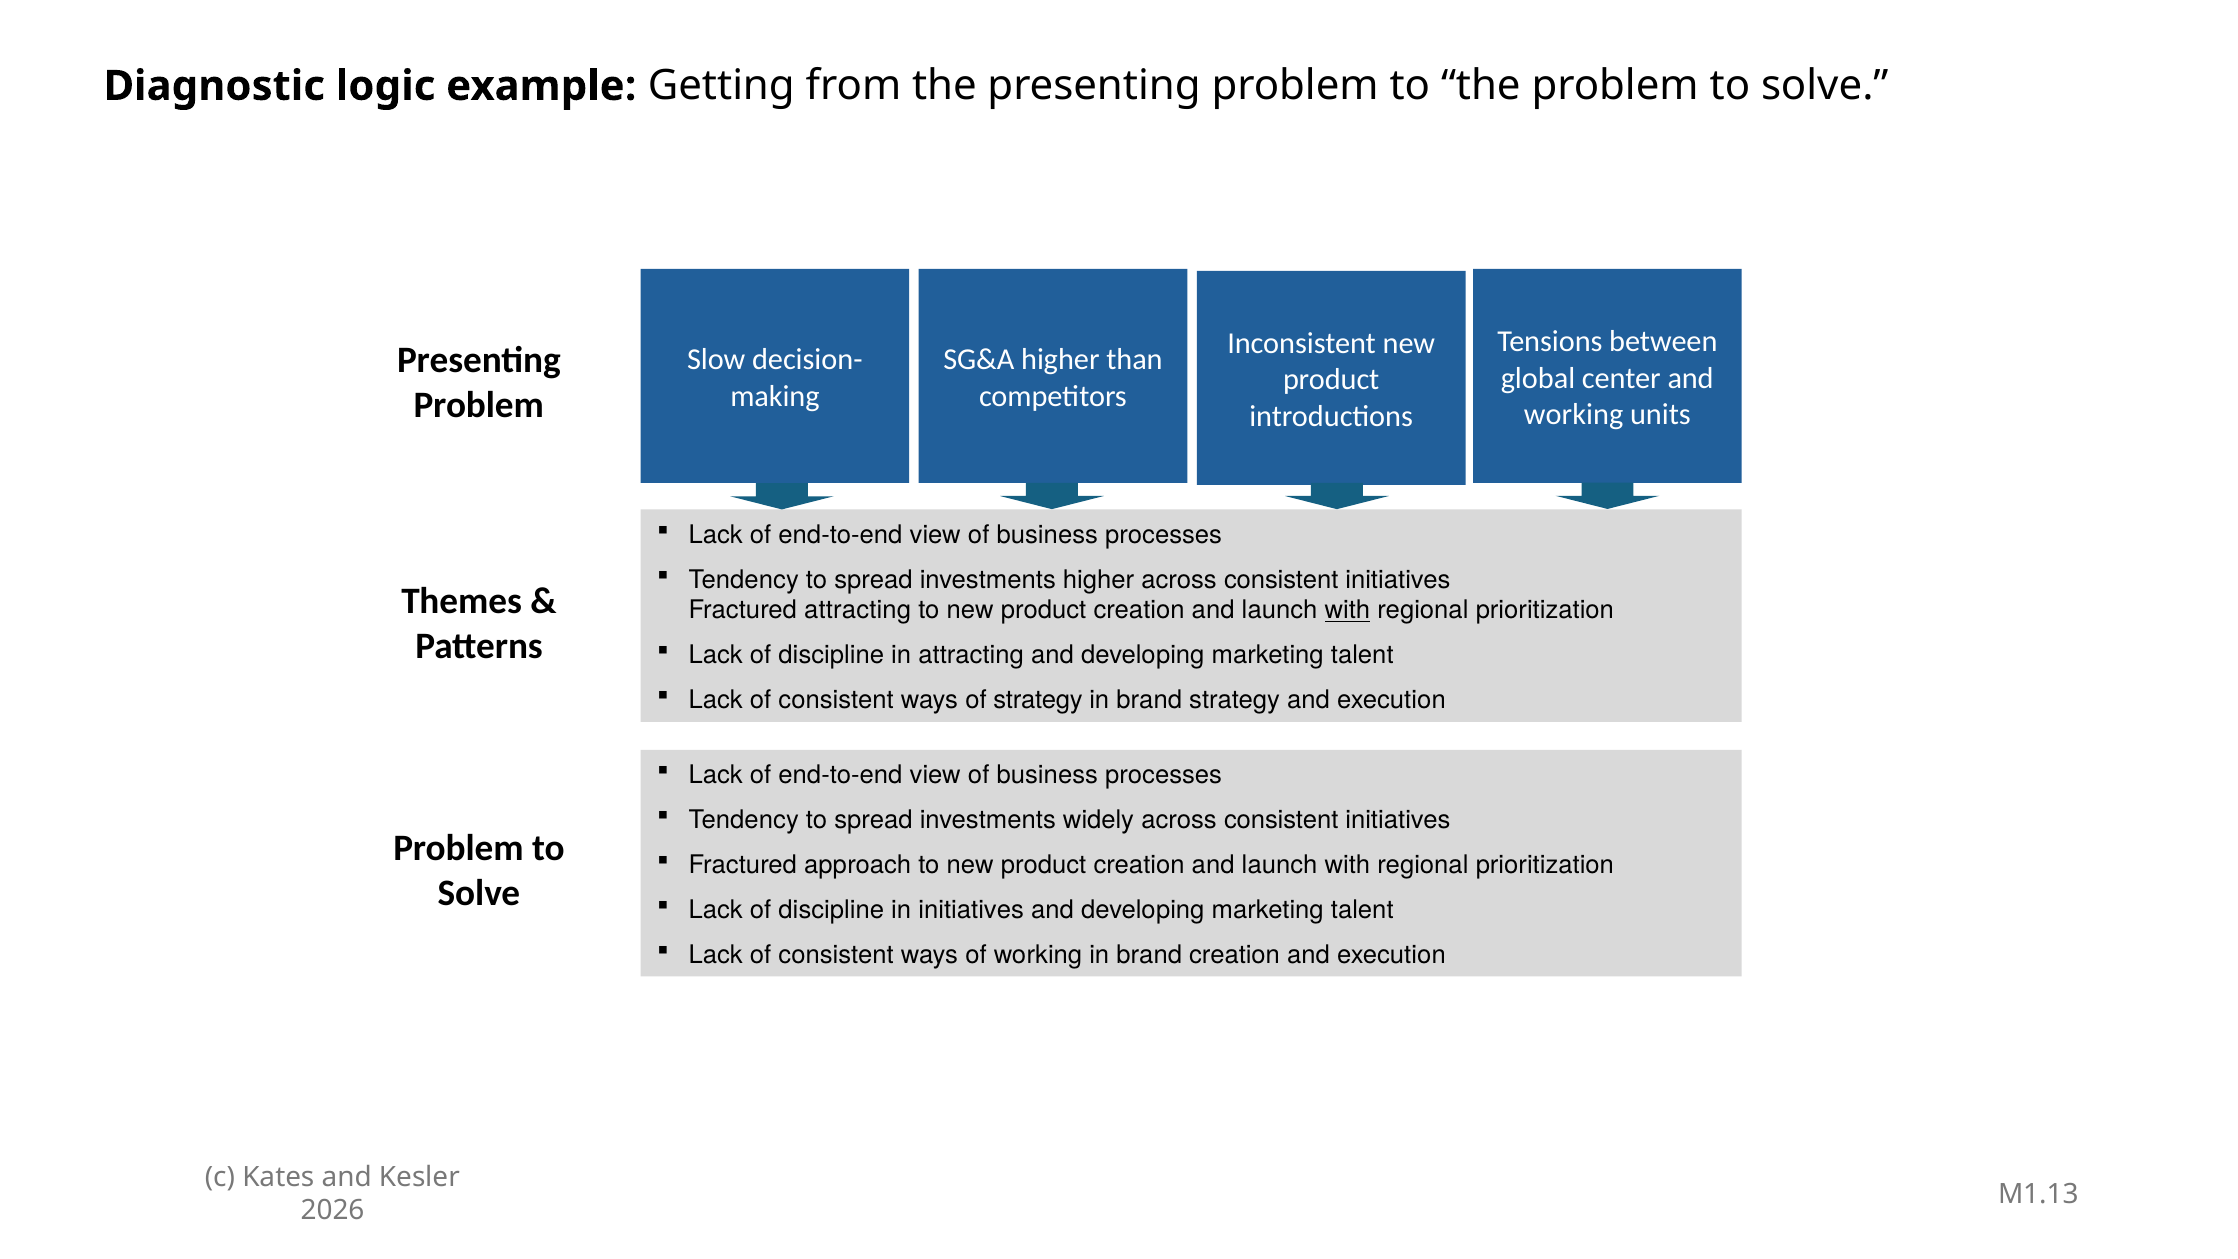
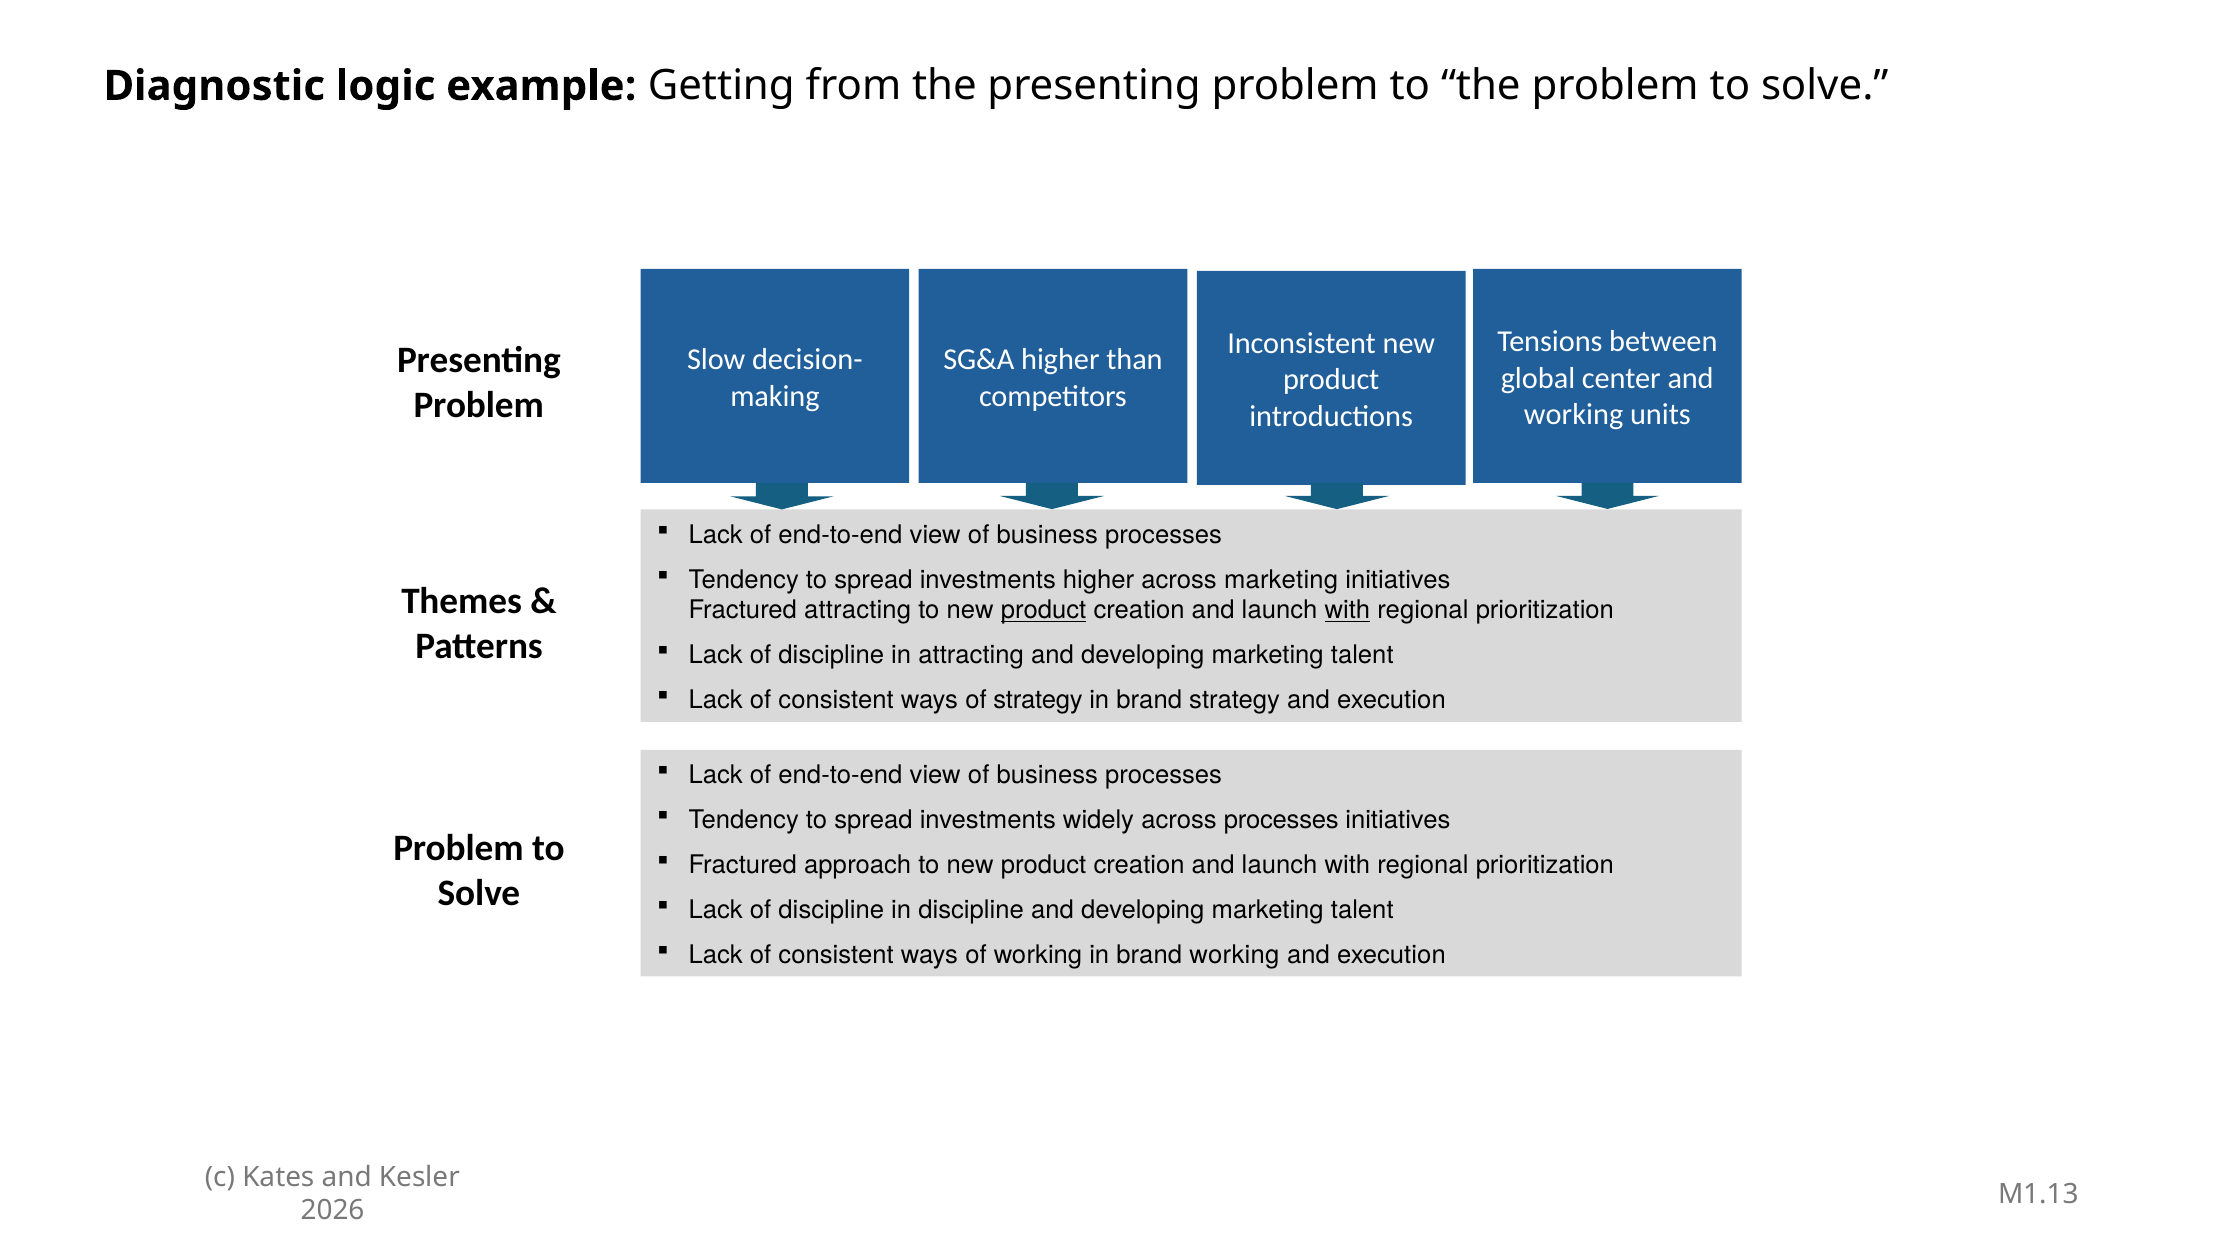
consistent: consistent -> marketing (1281, 580)
product underline: none -> present (1044, 610)
widely across consistent: consistent -> processes (1281, 820)
in initiatives: initiatives -> discipline (971, 910)
brand creation: creation -> working (1234, 955)
